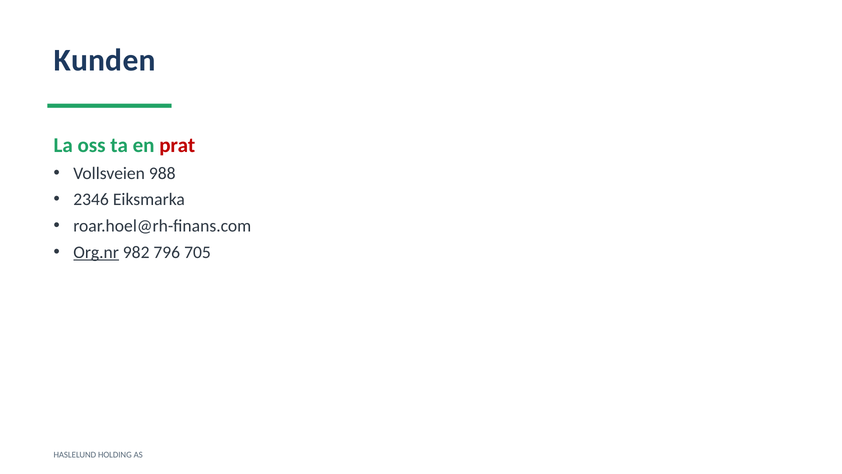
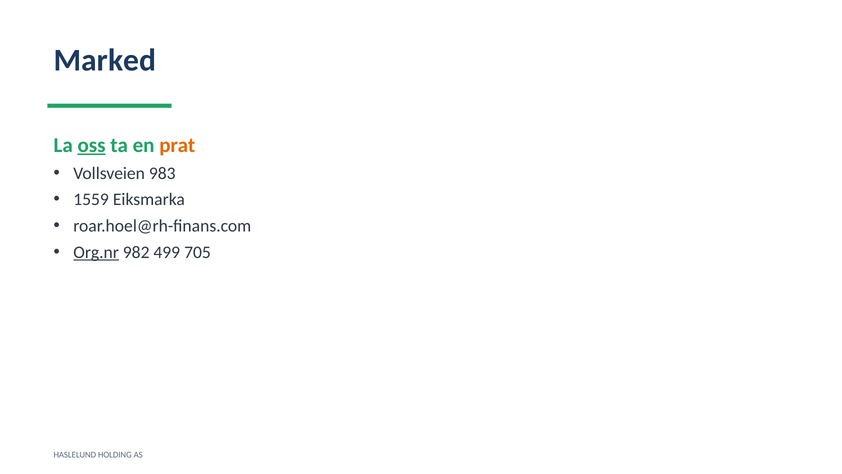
Kunden: Kunden -> Marked (105, 60)
oss underline: none -> present (92, 145)
prat colour: red -> orange (177, 145)
988: 988 -> 983 (162, 173)
2346: 2346 -> 1559 (91, 199)
796: 796 -> 499 (167, 252)
